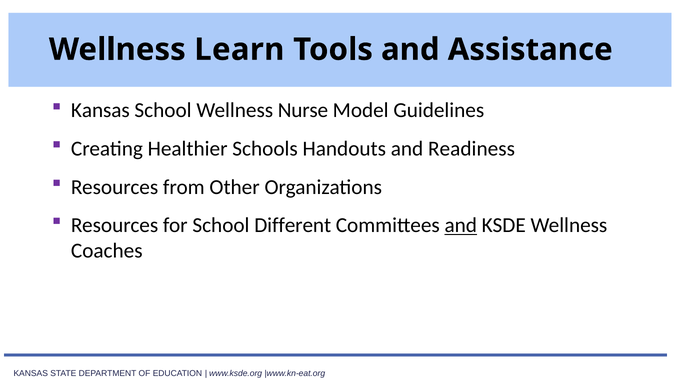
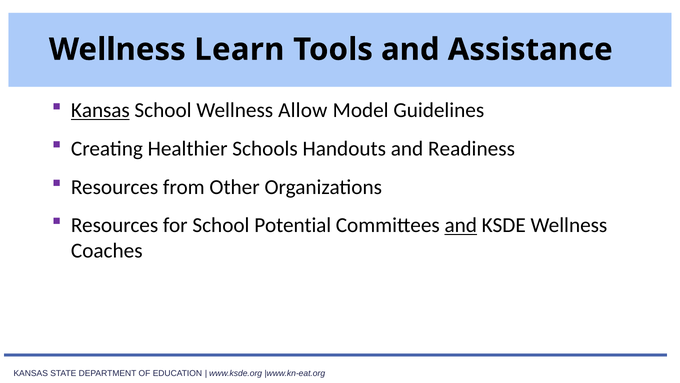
Kansas underline: none -> present (100, 110)
Nurse: Nurse -> Allow (303, 110)
Different: Different -> Potential (293, 225)
